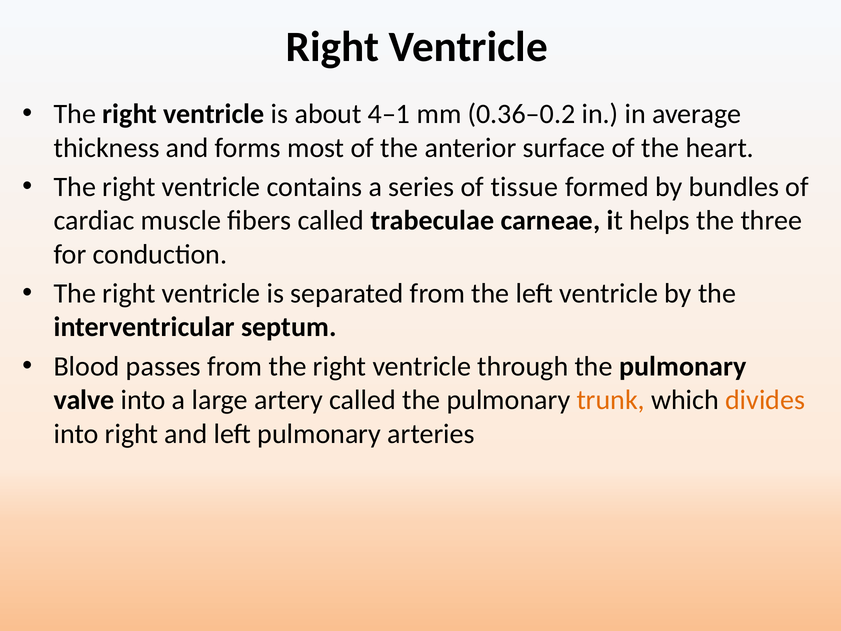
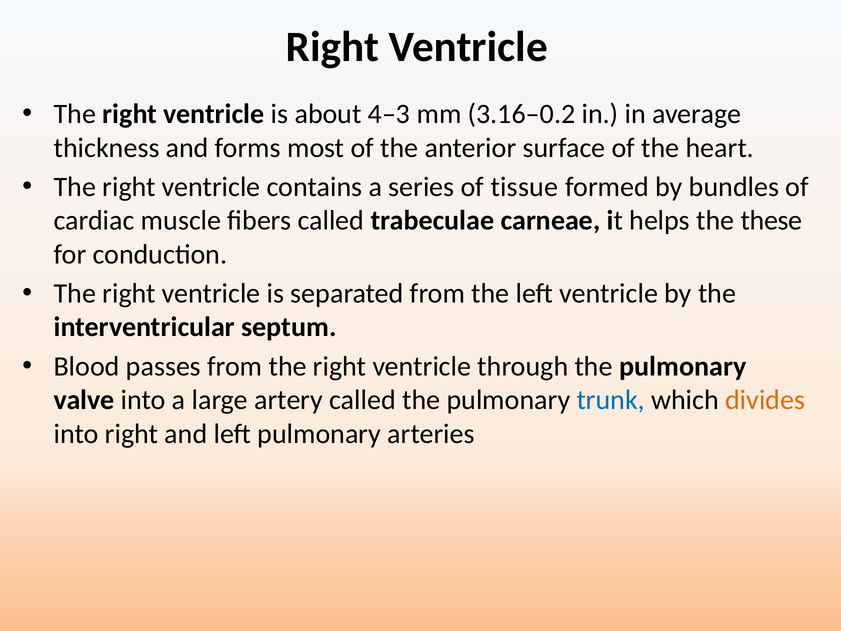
4–1: 4–1 -> 4–3 (389, 114)
0.36–0.2: 0.36–0.2 -> 3.16–0.2 (522, 114)
three: three -> these (771, 221)
trunk colour: orange -> blue (611, 400)
